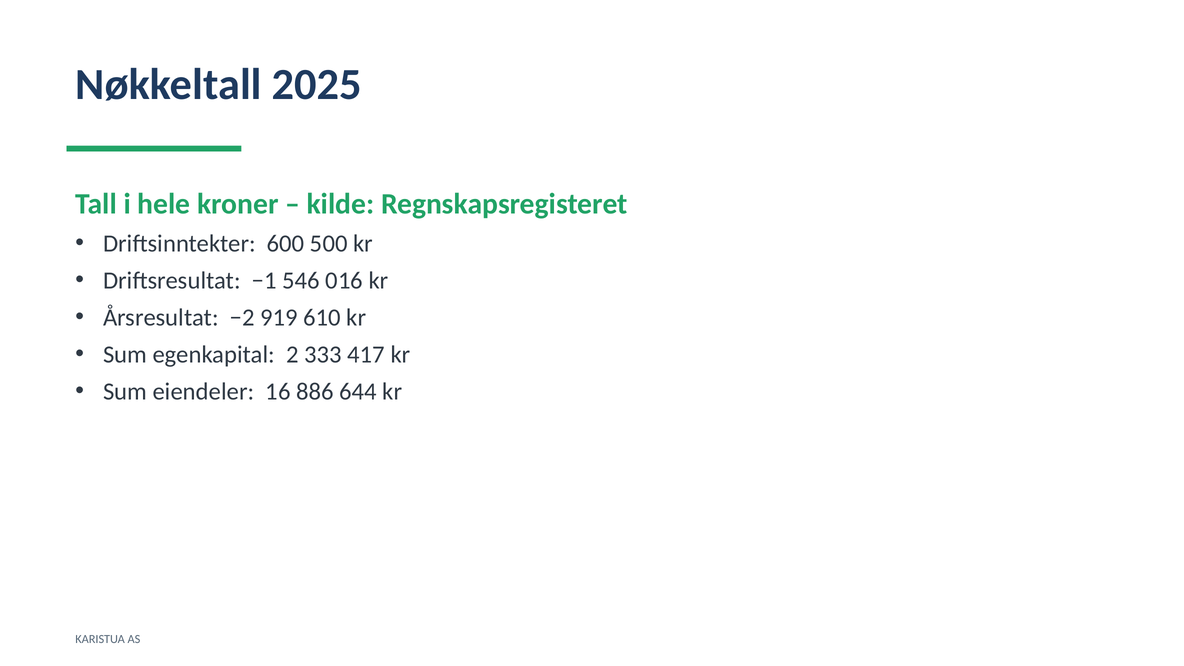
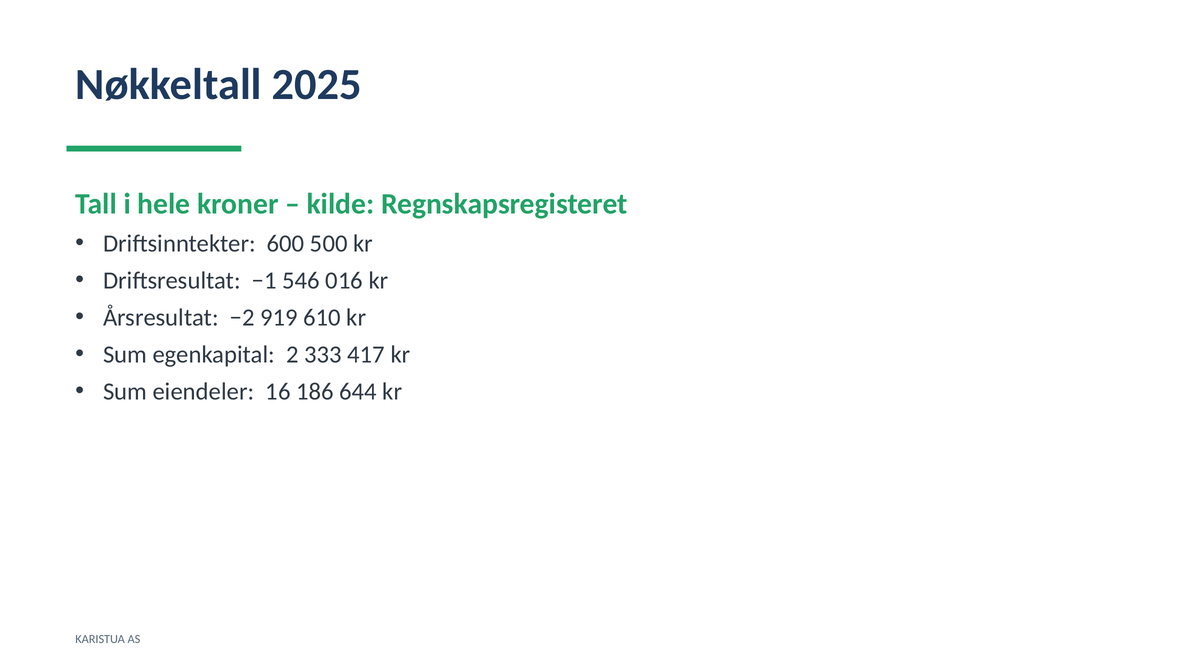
886: 886 -> 186 (315, 392)
